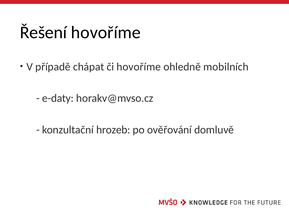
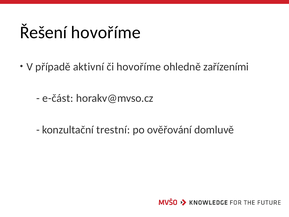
chápat: chápat -> aktivní (89, 67)
mobilních: mobilních -> zařízeními (226, 67)
e-daty: e-daty -> e-část (58, 98)
hrozeb: hrozeb -> trestní (113, 130)
